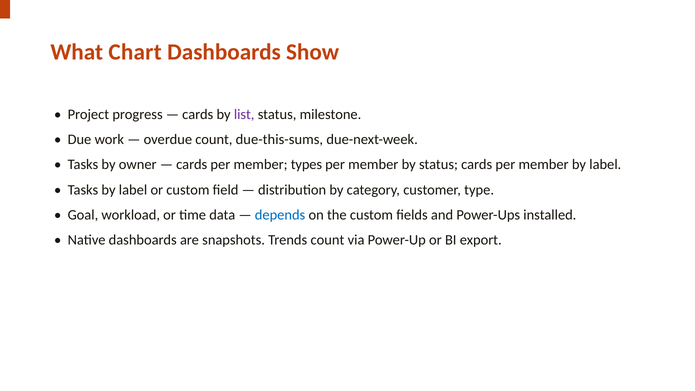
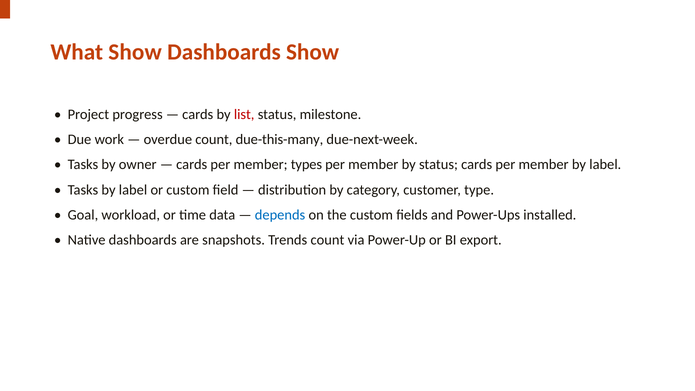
What Chart: Chart -> Show (135, 52)
list colour: purple -> red (244, 114)
due-this-sums: due-this-sums -> due-this-many (279, 140)
